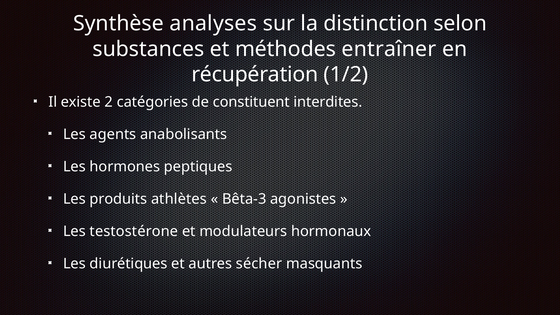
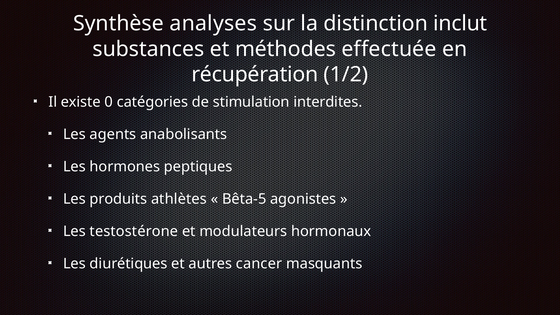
selon: selon -> inclut (460, 23)
entraîner: entraîner -> effectuée (389, 49)
2: 2 -> 0 (109, 102)
constituent: constituent -> stimulation (251, 102)
Bêta-3: Bêta-3 -> Bêta-5 (244, 199)
sécher: sécher -> cancer (259, 264)
